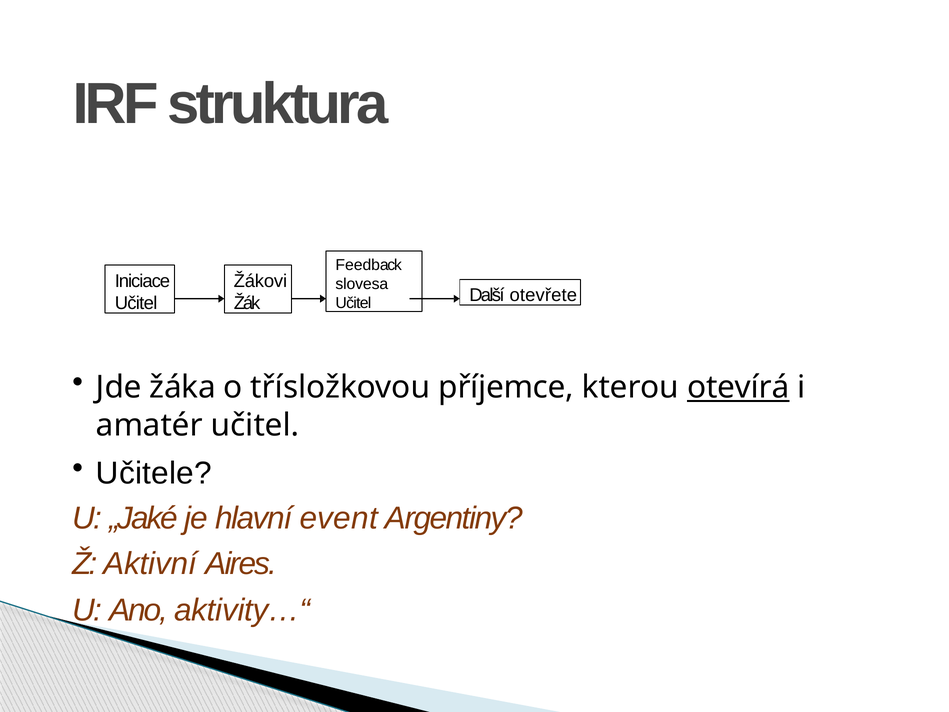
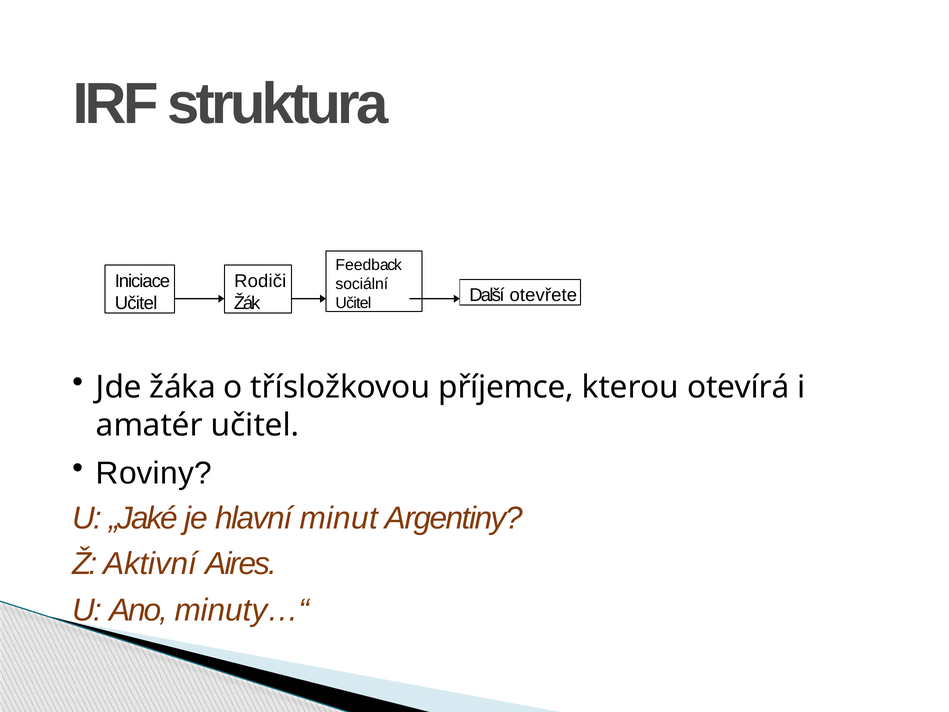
Žákovi: Žákovi -> Rodiči (260, 281)
slovesa: slovesa -> sociální (362, 284)
otevírá underline: present -> none (738, 387)
Učitele: Učitele -> Roviny (154, 473)
event: event -> minut (339, 518)
aktivity…“: aktivity…“ -> minuty…“ (242, 610)
